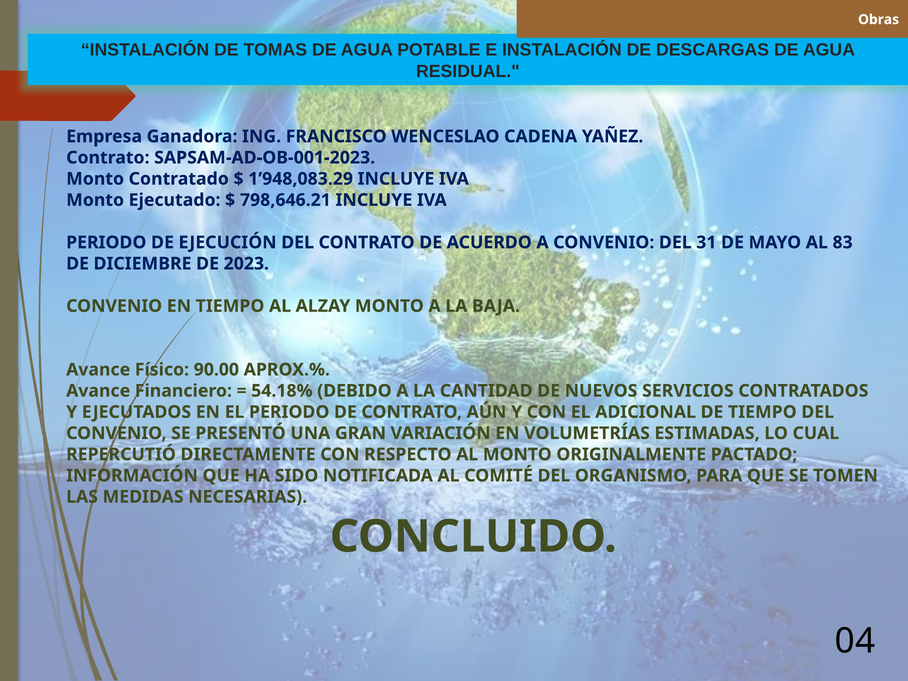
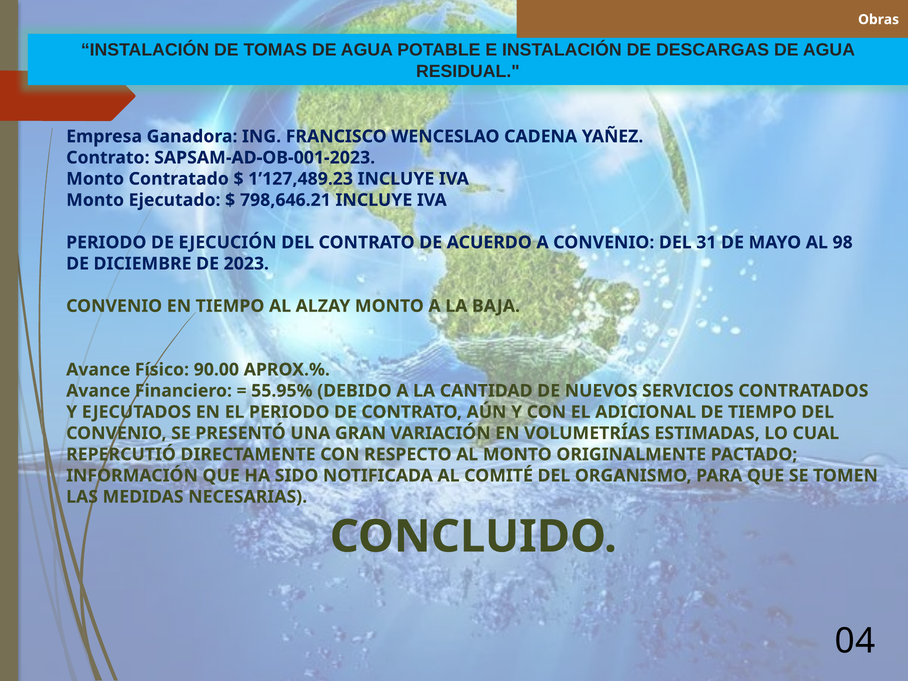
1’948,083.29: 1’948,083.29 -> 1’127,489.23 (301, 179)
83: 83 -> 98 (843, 242)
54.18%: 54.18% -> 55.95% (282, 391)
